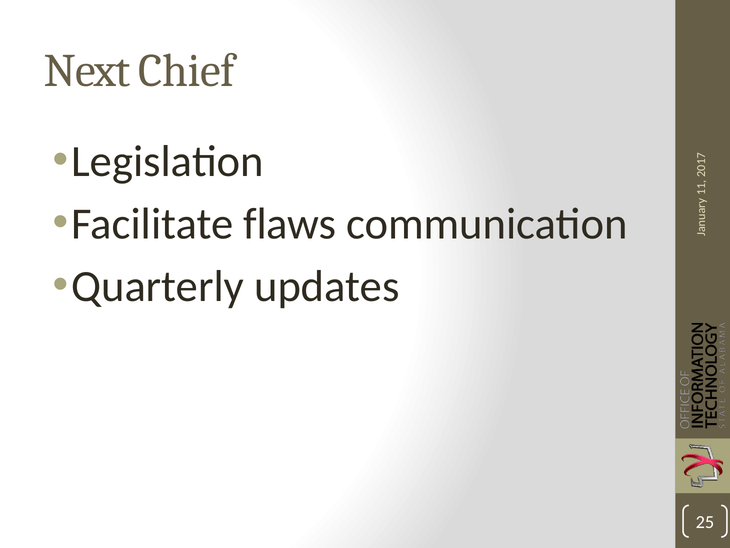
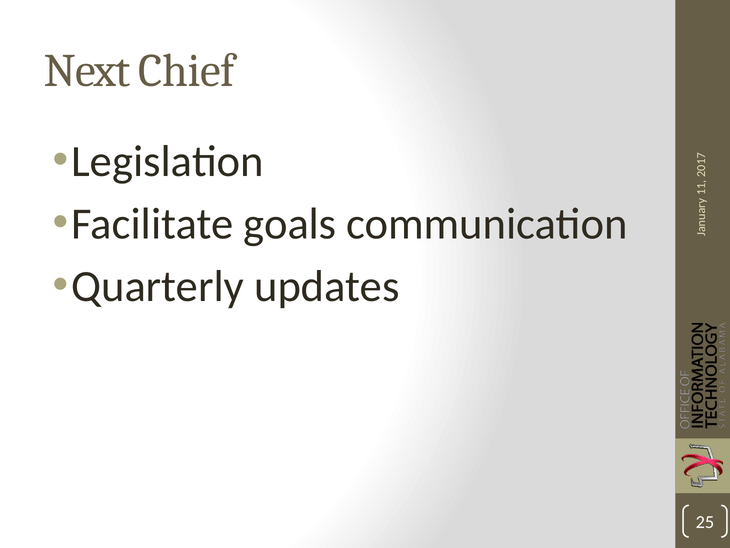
flaws: flaws -> goals (290, 224)
